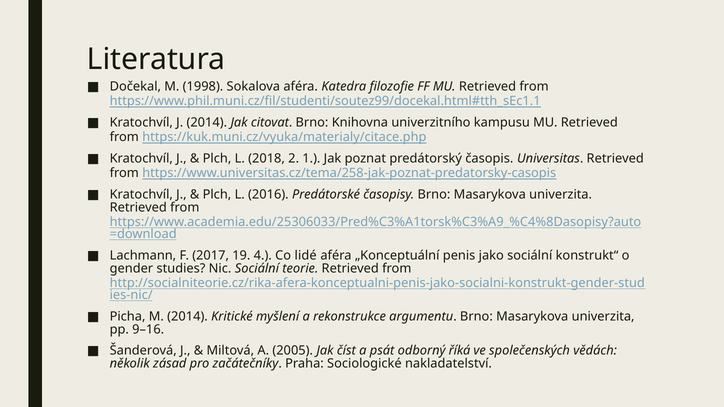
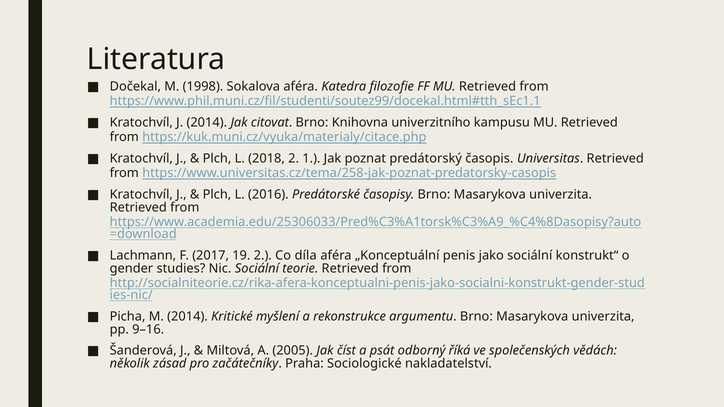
19 4: 4 -> 2 (263, 256)
lidé: lidé -> díla (306, 256)
